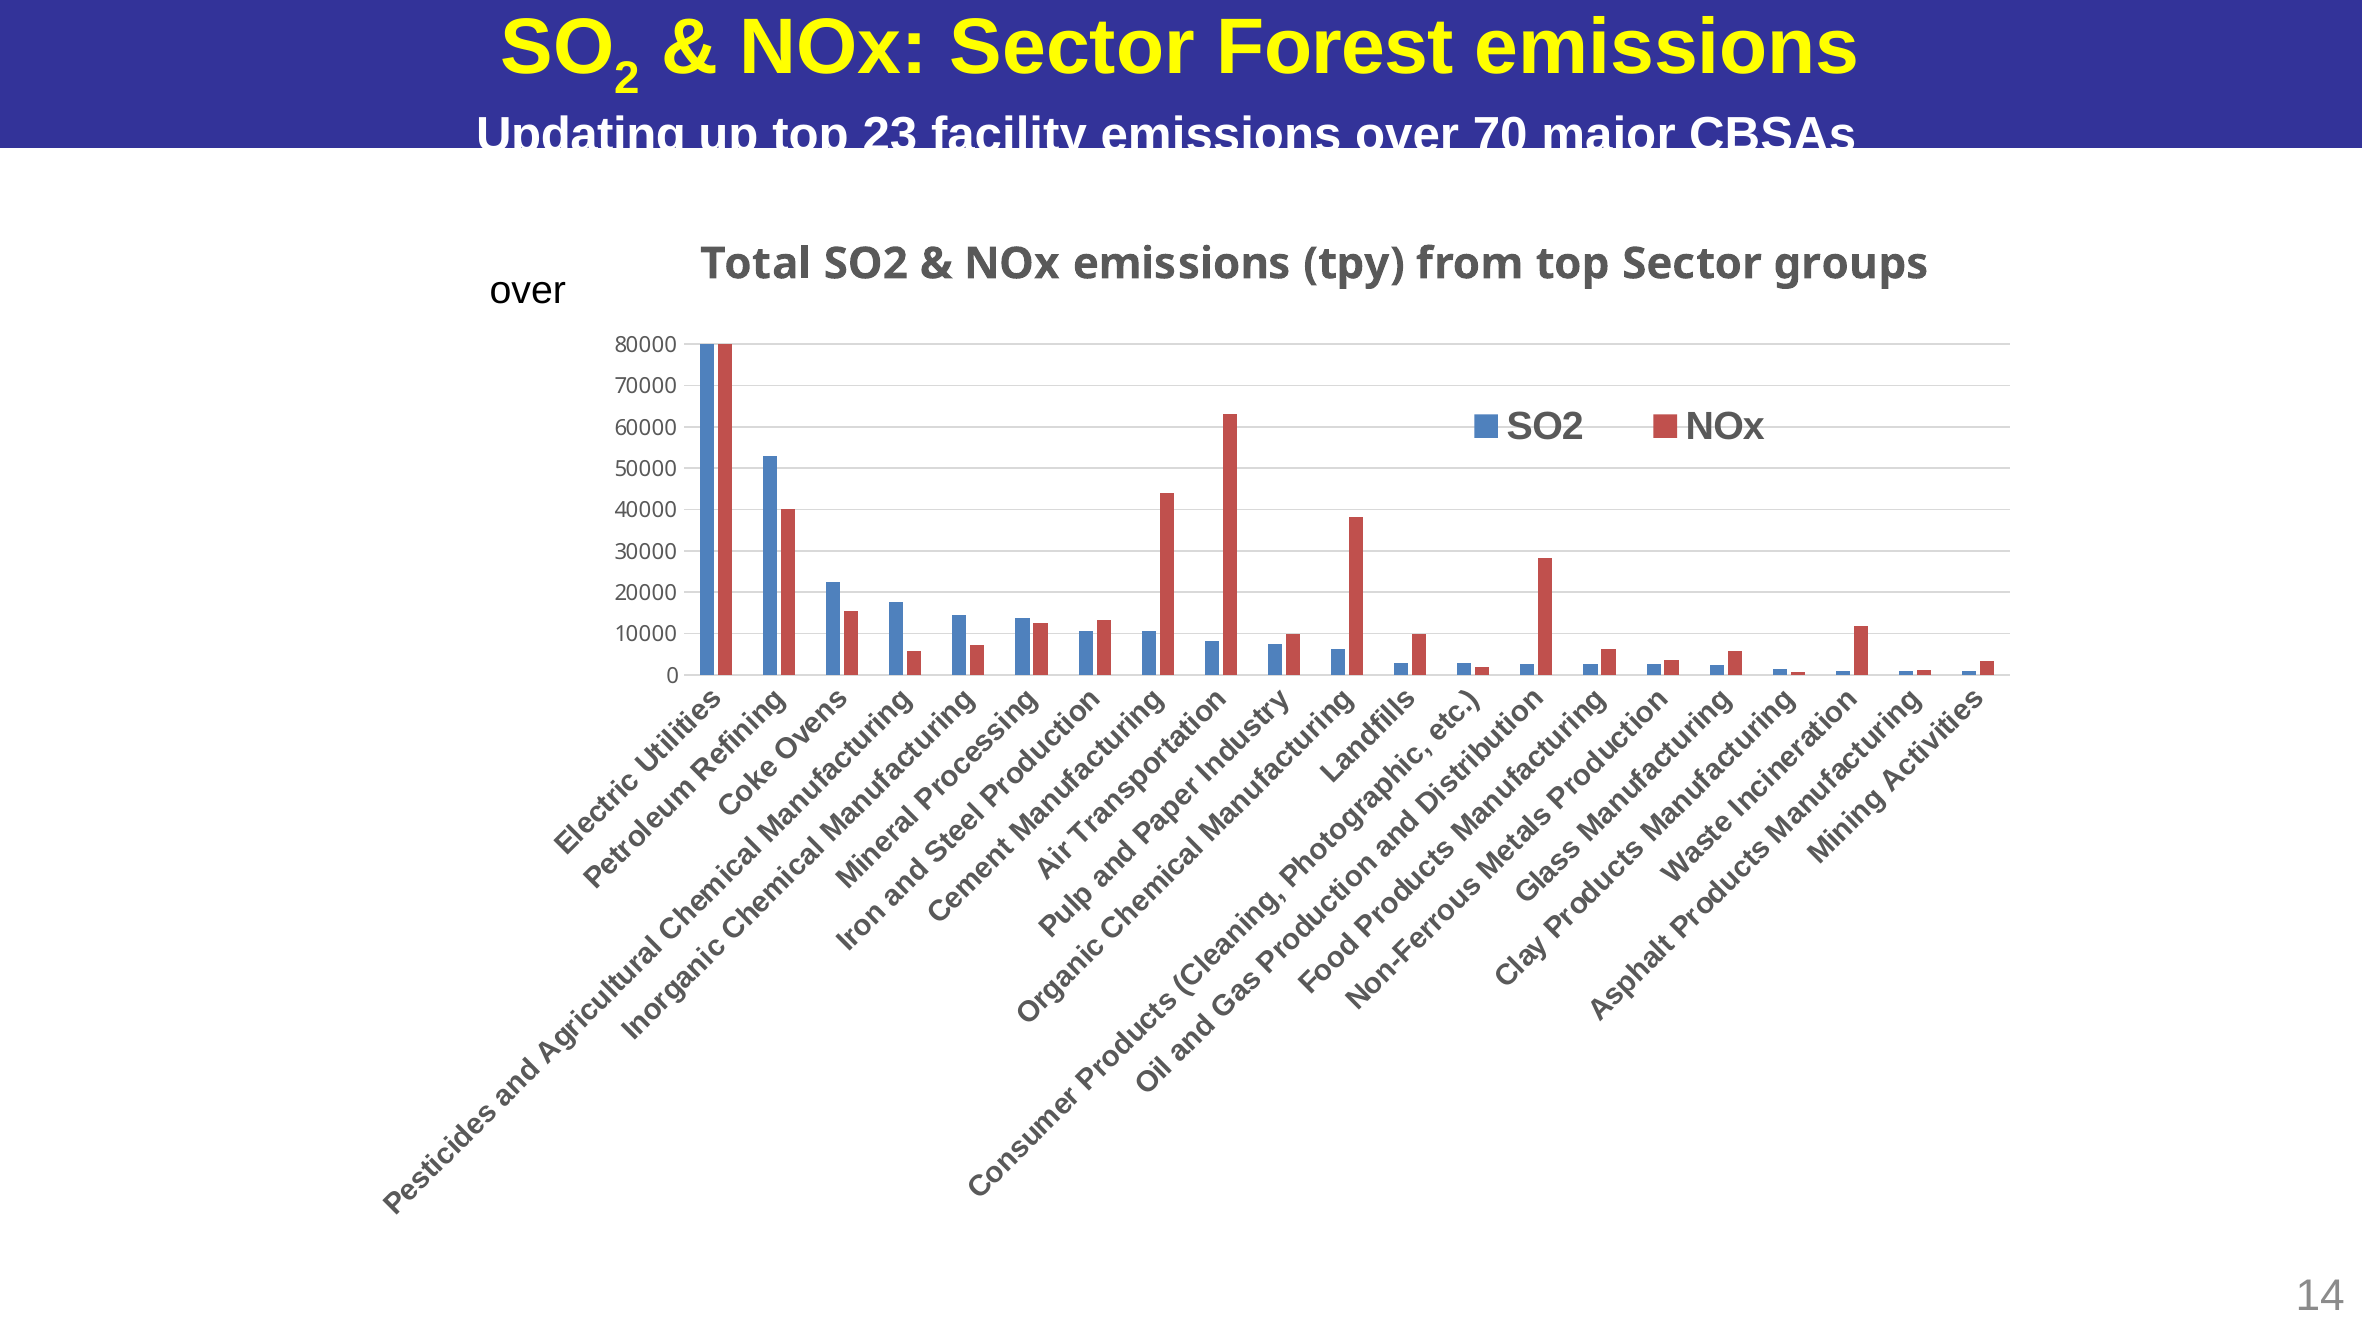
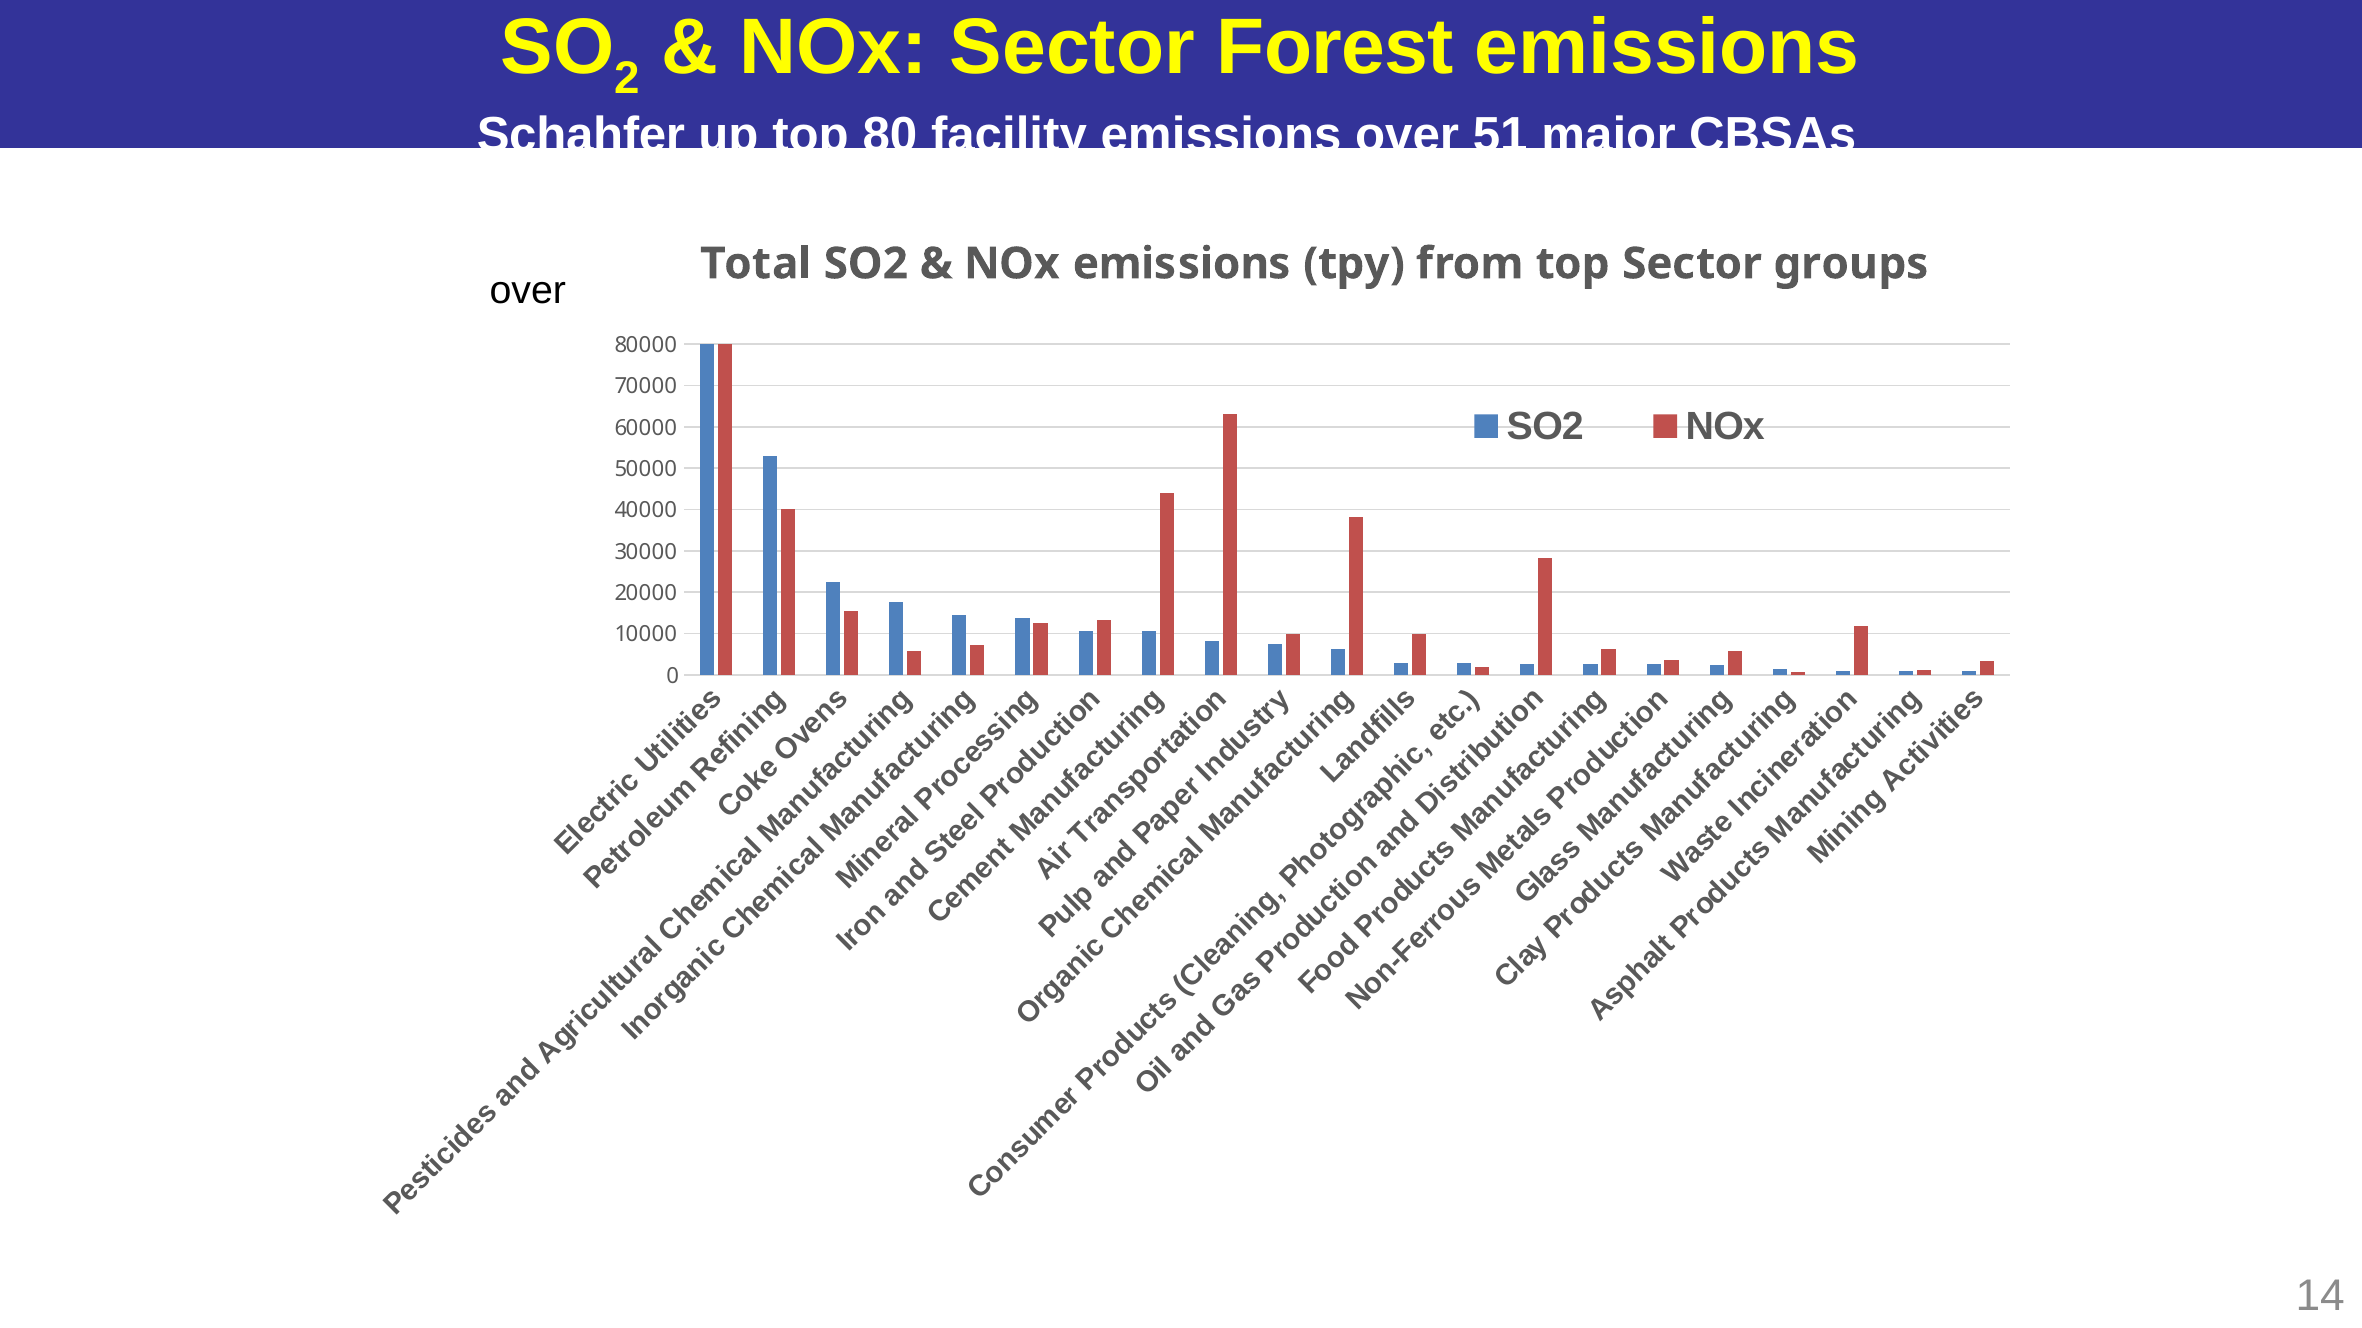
Updating: Updating -> Schahfer (581, 136)
23: 23 -> 80 (890, 136)
70: 70 -> 51 (1500, 136)
